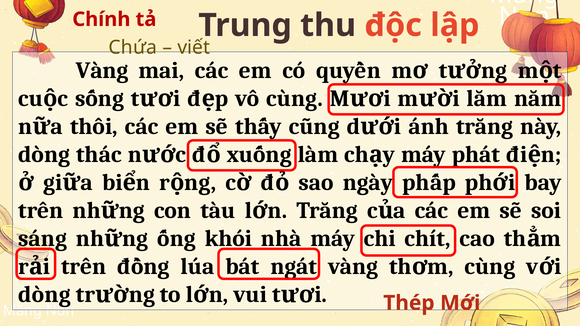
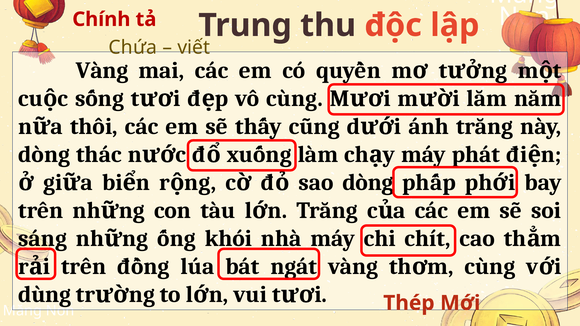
sao ngày: ngày -> dòng (368, 183)
dòng: dòng -> dùng (45, 295)
